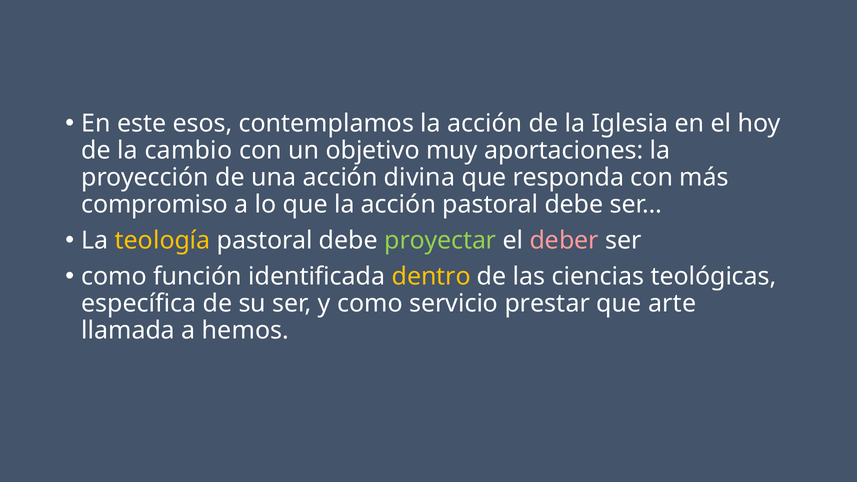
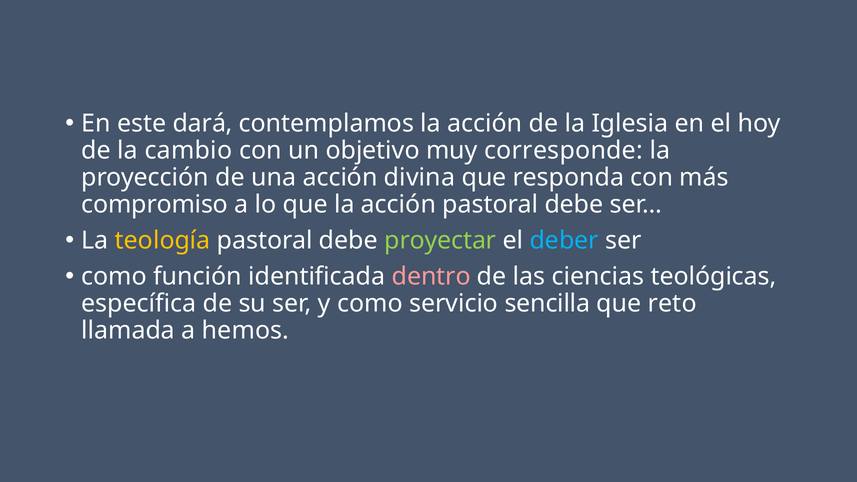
esos: esos -> dará (203, 124)
aportaciones: aportaciones -> corresponde (564, 151)
deber colour: pink -> light blue (564, 241)
dentro colour: yellow -> pink (431, 277)
prestar: prestar -> sencilla (547, 304)
arte: arte -> reto (672, 304)
